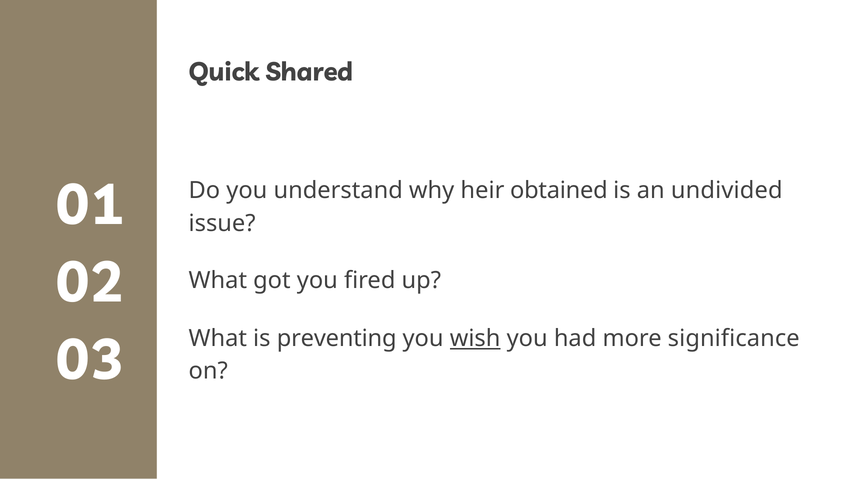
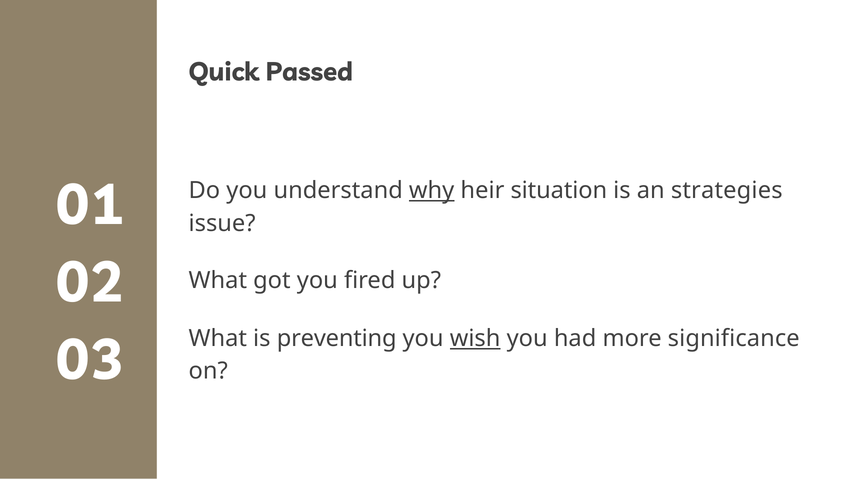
Shared: Shared -> Passed (310, 72)
why underline: none -> present (432, 191)
obtained: obtained -> situation (559, 191)
undivided: undivided -> strategies (727, 191)
